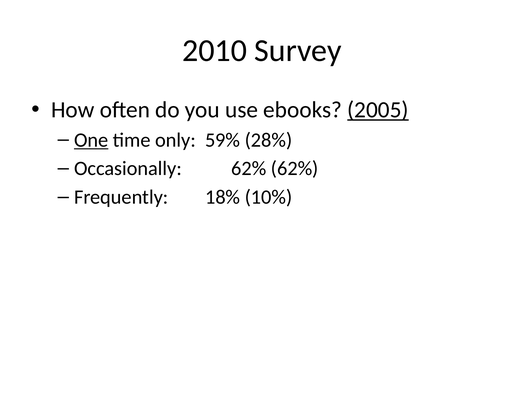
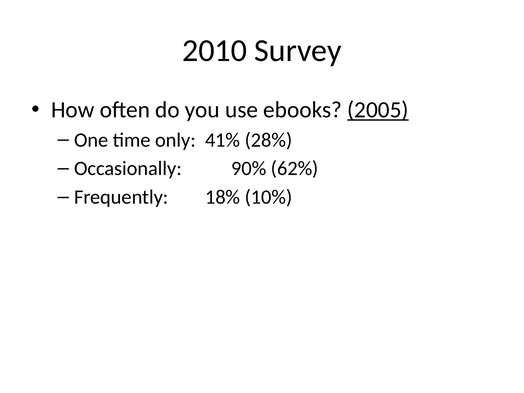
One underline: present -> none (91, 140)
59%: 59% -> 41% (223, 140)
Occasionally 62%: 62% -> 90% (249, 169)
